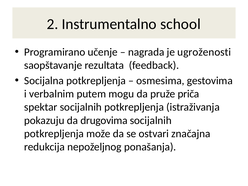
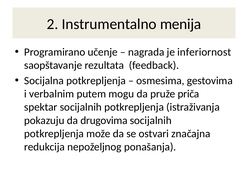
school: school -> menija (181, 24)
ugroženosti: ugroženosti -> inferiornost (204, 52)
